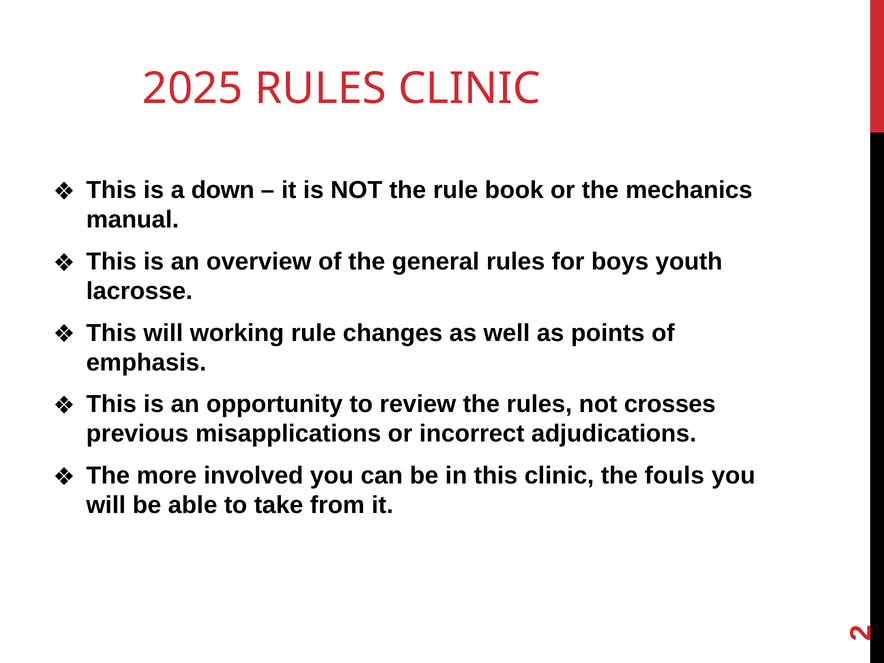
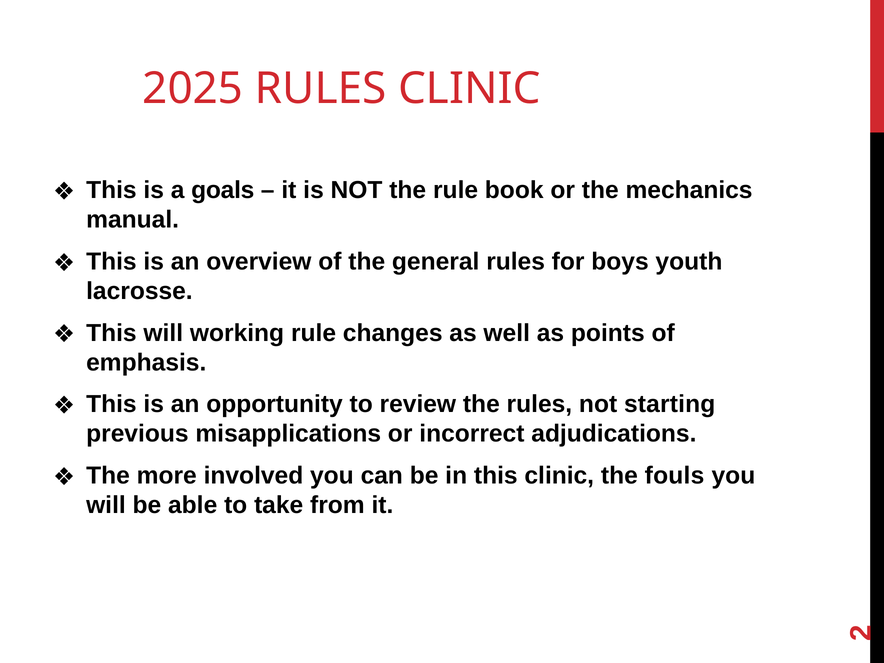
down: down -> goals (223, 190)
crosses: crosses -> starting (670, 404)
